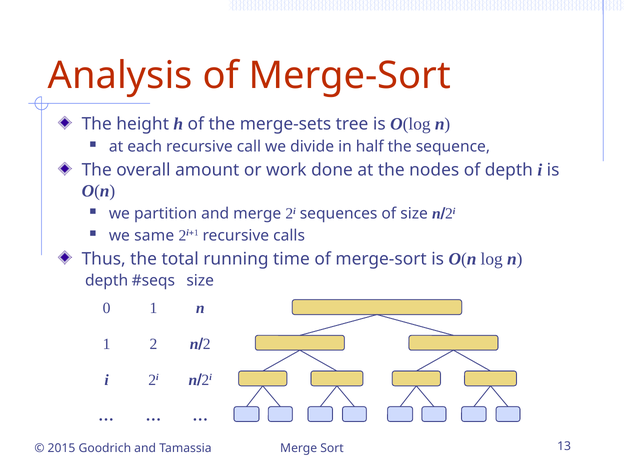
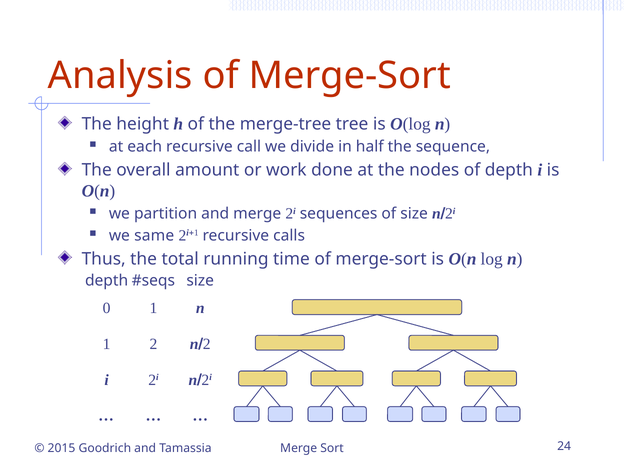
merge-sets: merge-sets -> merge-tree (286, 124)
13: 13 -> 24 (564, 446)
